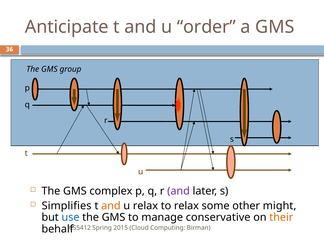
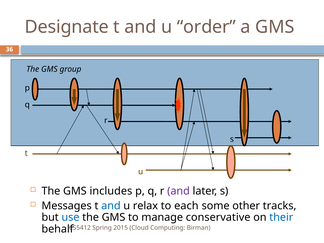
Anticipate: Anticipate -> Designate (67, 27)
complex: complex -> includes (111, 191)
Simplifies: Simplifies -> Messages (67, 206)
and colour: orange -> blue (111, 206)
to relax: relax -> each (186, 206)
might: might -> tracks (280, 206)
their colour: orange -> blue (281, 217)
